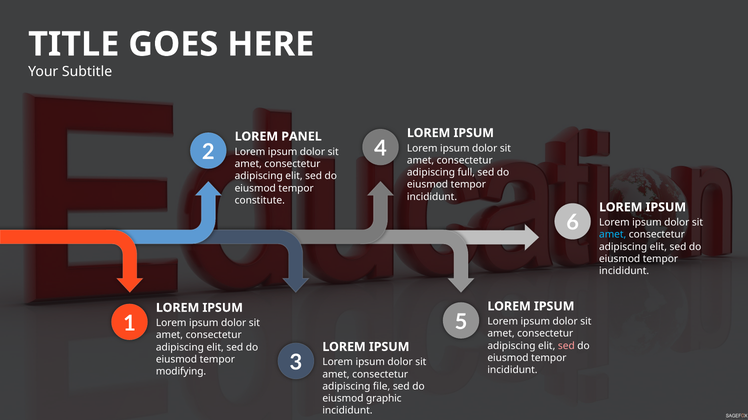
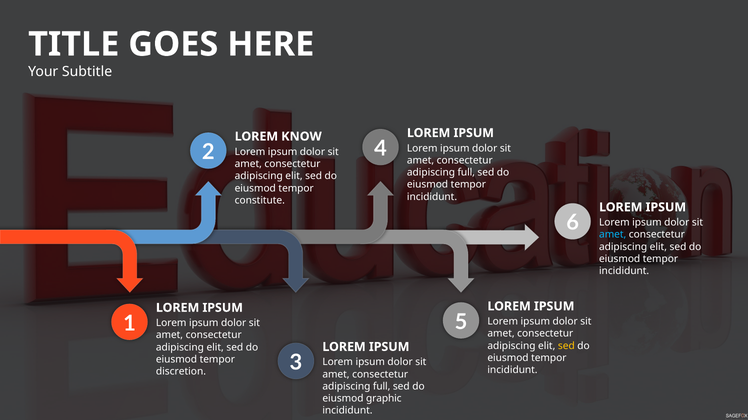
PANEL: PANEL -> KNOW (301, 137)
sed colour: pink -> yellow (566, 346)
modifying: modifying -> discretion (181, 372)
file: file -> full (382, 387)
